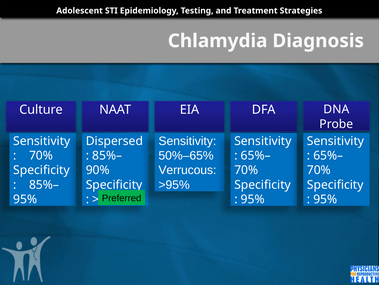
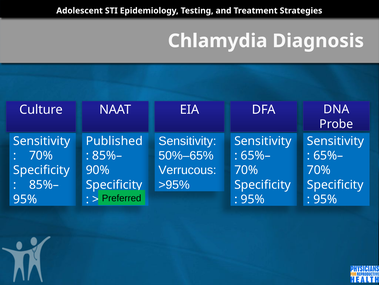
Dispersed: Dispersed -> Published (114, 141)
